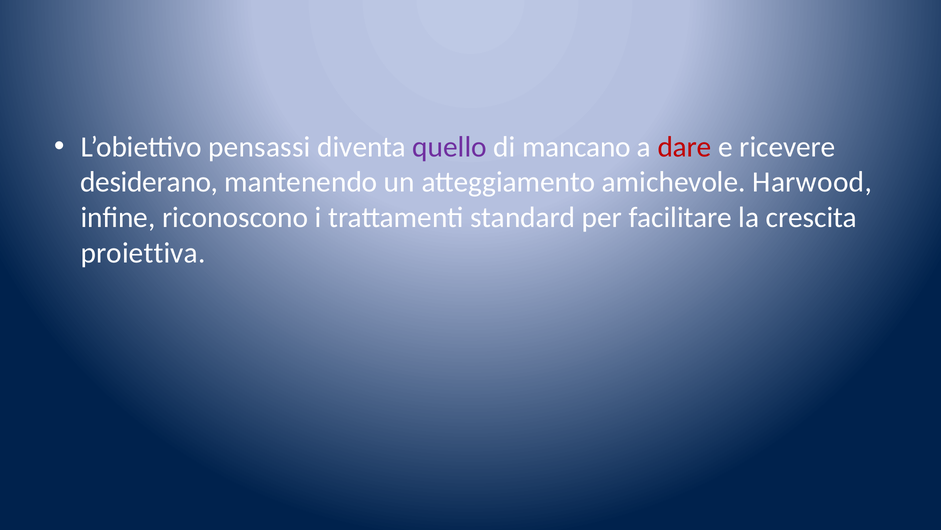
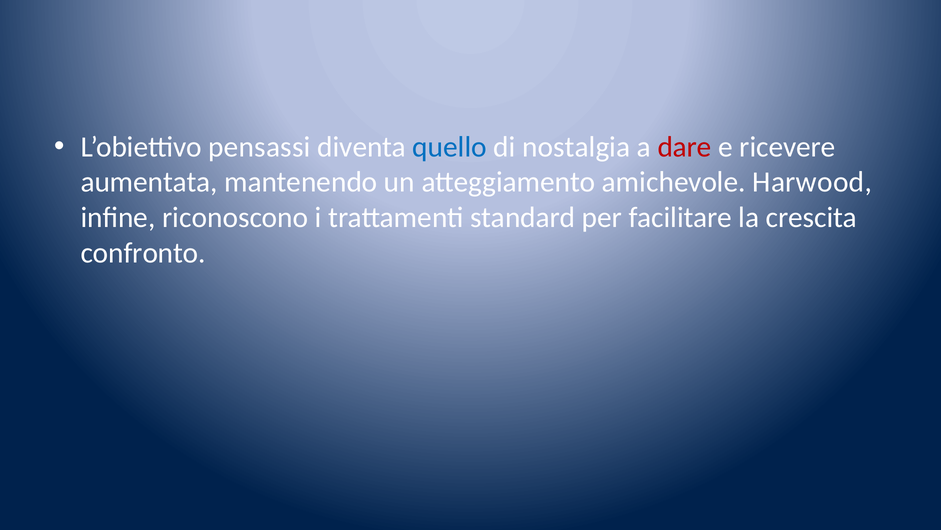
quello colour: purple -> blue (450, 147)
mancano: mancano -> nostalgia (576, 147)
desiderano: desiderano -> aumentata (149, 182)
proiettiva: proiettiva -> confronto (143, 253)
